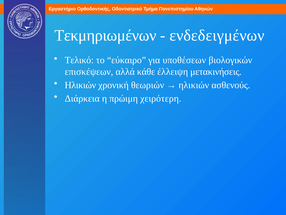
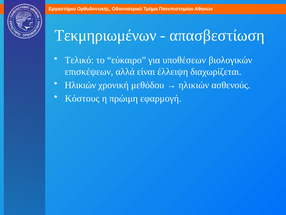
ενδεδειγμένων: ενδεδειγμένων -> απασβεστίωση (217, 35)
κάθε: κάθε -> είναι (146, 72)
μετακινήσεις: μετακινήσεις -> διαχωρίζεται (216, 72)
θεωριών: θεωριών -> μεθόδου (148, 85)
Διάρκεια: Διάρκεια -> Κόστους (82, 98)
χειρότερη: χειρότερη -> εφαρμογή (161, 98)
